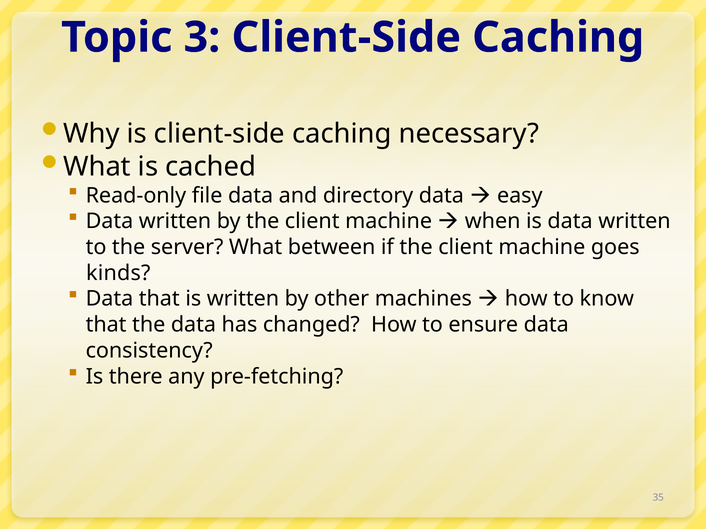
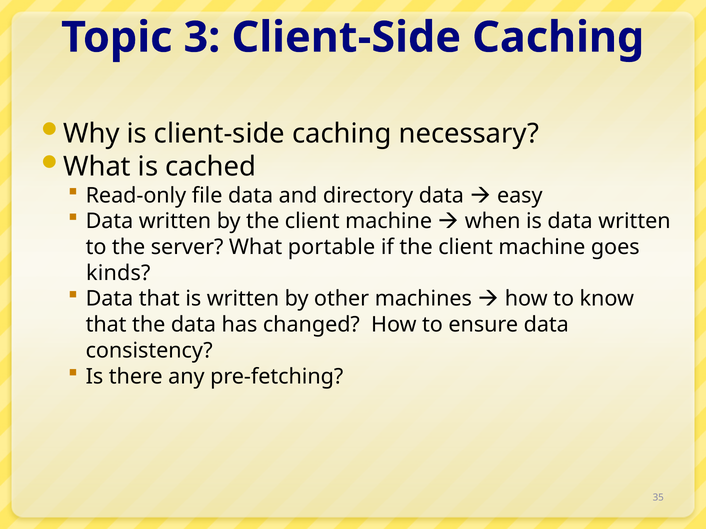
between: between -> portable (331, 247)
